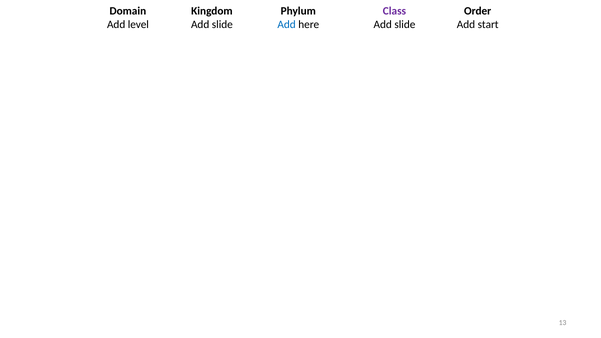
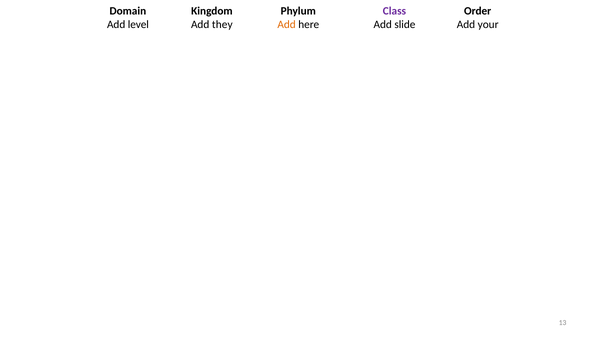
slide: slide -> they (222, 24)
Add colour: blue -> orange (287, 24)
start: start -> your (488, 24)
